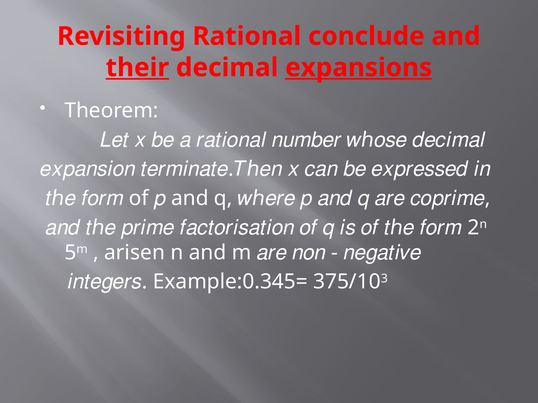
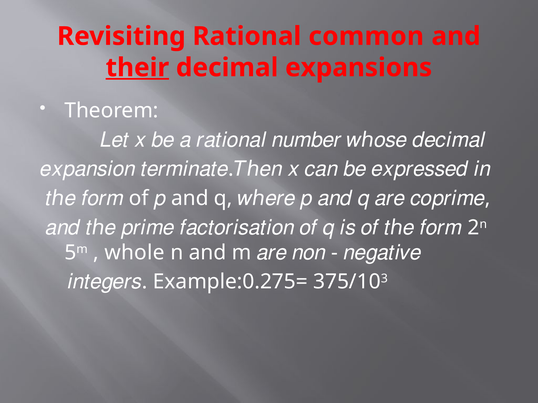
conclude: conclude -> common (366, 36)
expansions underline: present -> none (359, 68)
arisen: arisen -> whole (135, 253)
Example:0.345=: Example:0.345= -> Example:0.275= (230, 282)
